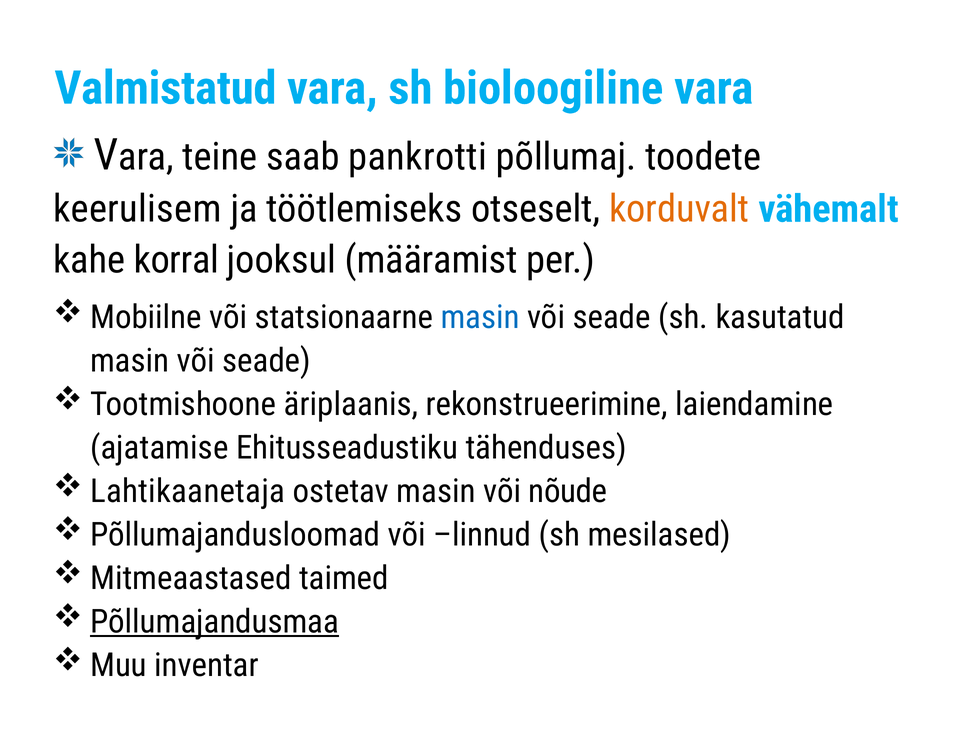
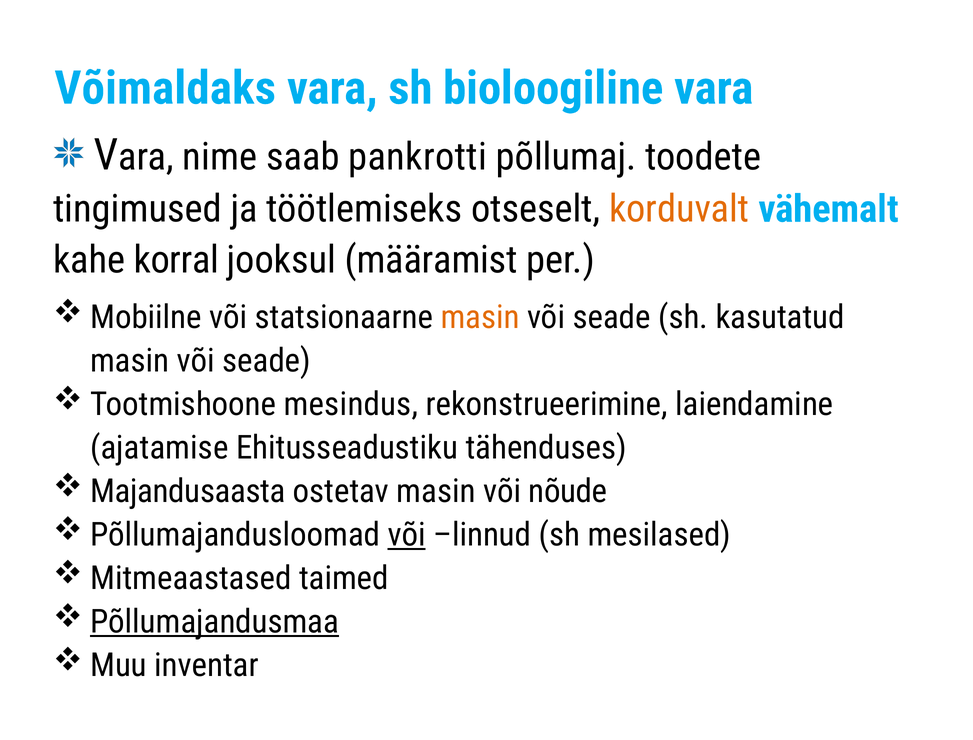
Valmistatud: Valmistatud -> Võimaldaks (165, 88)
teine: teine -> nime (220, 157)
keerulisem: keerulisem -> tingimused (137, 209)
masin colour: blue -> orange (480, 317)
äriplaanis: äriplaanis -> mesindus (351, 404)
Lahtikaanetaja: Lahtikaanetaja -> Majandusaasta (188, 491)
või underline: none -> present (407, 535)
